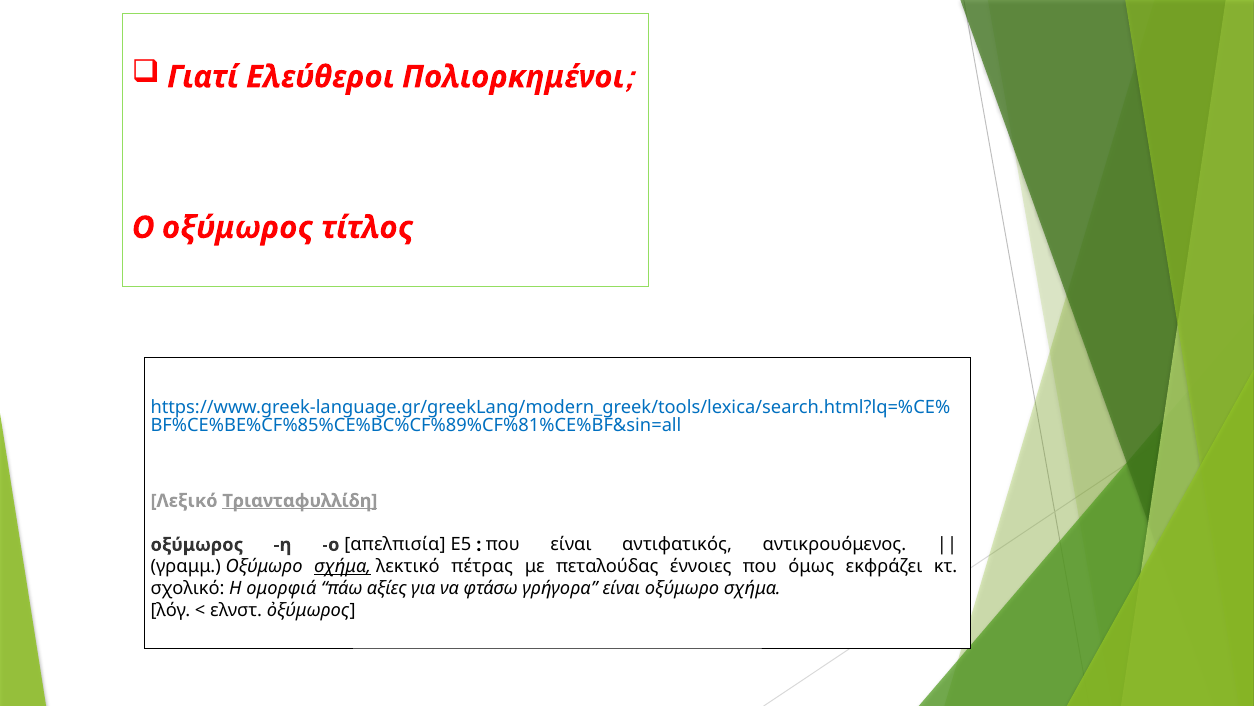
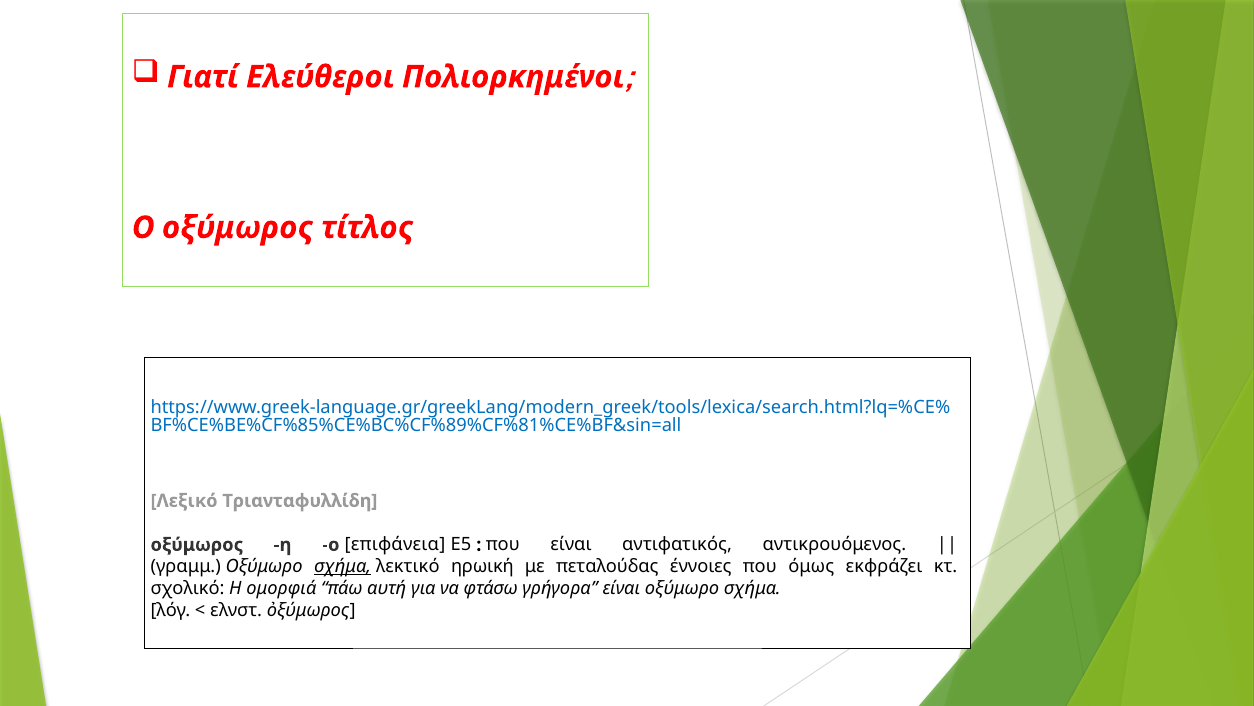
Τριανταφυλλίδη underline: present -> none (300, 500)
απελπισία: απελπισία -> επιφάνεια (395, 544)
πέτρας: πέτρας -> ηρωική (482, 566)
αξίες: αξίες -> αυτή (387, 588)
